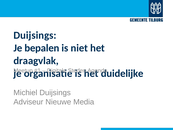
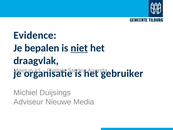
Duijsings: Duijsings -> Evidence (35, 35)
niet underline: none -> present (79, 48)
duidelijke: duidelijke -> gebruiker (122, 73)
